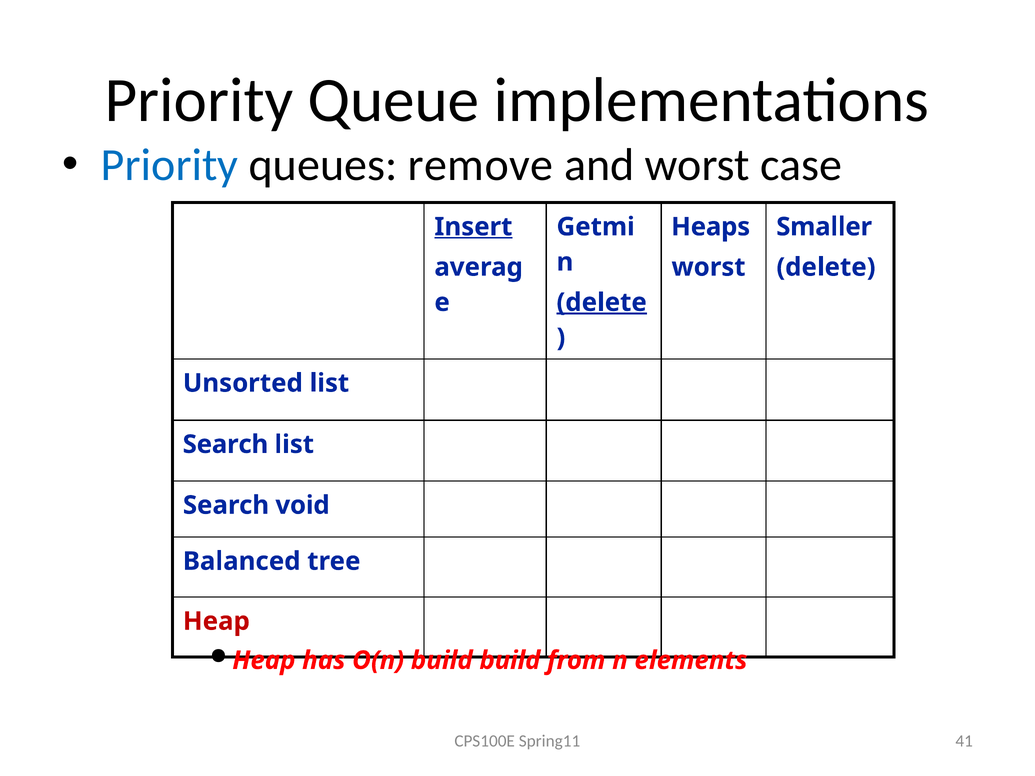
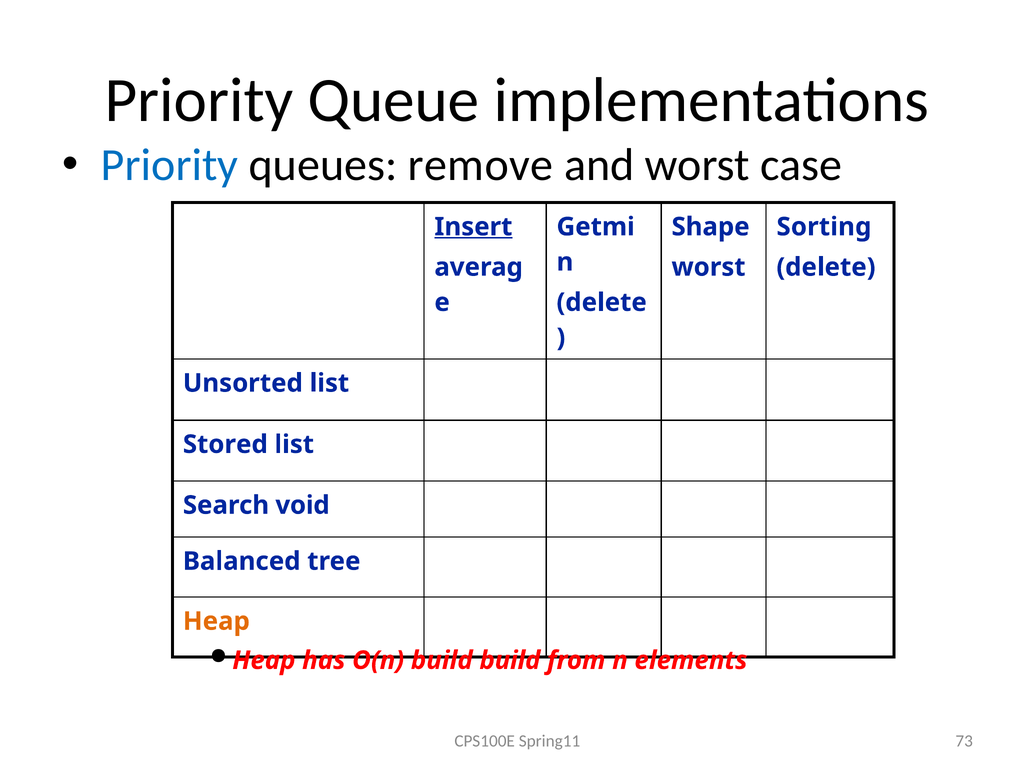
Heaps: Heaps -> Shape (711, 227)
Smaller: Smaller -> Sorting (824, 227)
delete underline: present -> none (602, 302)
Search: Search -> Stored (225, 445)
Heap colour: red -> orange (216, 621)
41: 41 -> 73 (964, 741)
